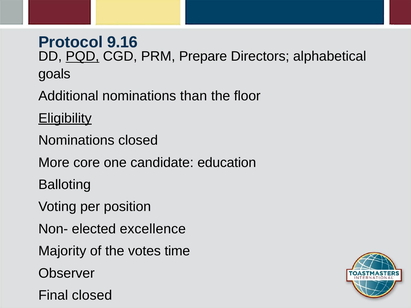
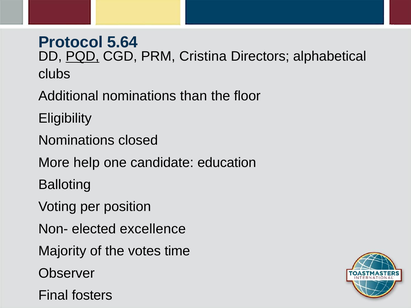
9.16: 9.16 -> 5.64 (123, 42)
Prepare: Prepare -> Cristina (203, 56)
goals: goals -> clubs (54, 74)
Eligibility underline: present -> none (65, 118)
core: core -> help (87, 163)
Final closed: closed -> fosters (92, 296)
